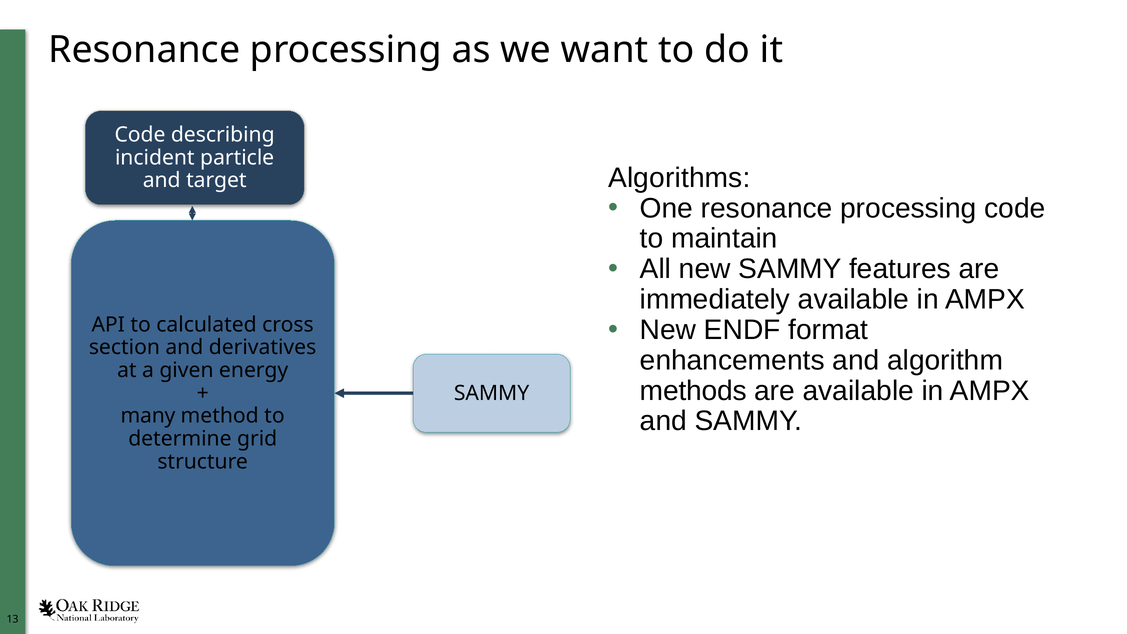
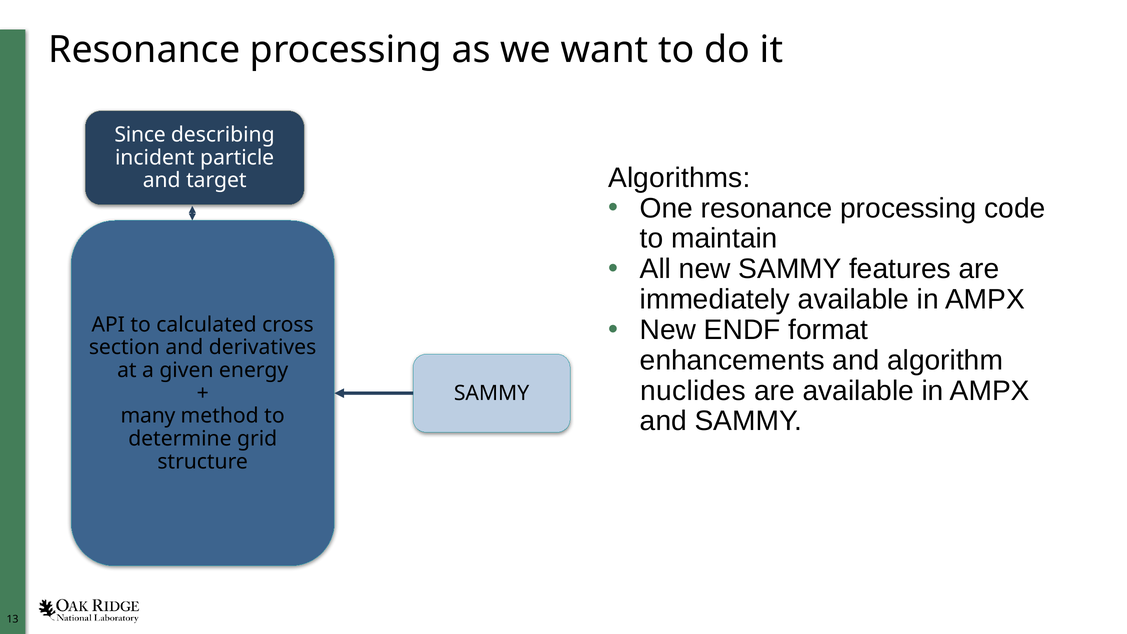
Code: Code -> Since (140, 135)
methods: methods -> nuclides (693, 391)
